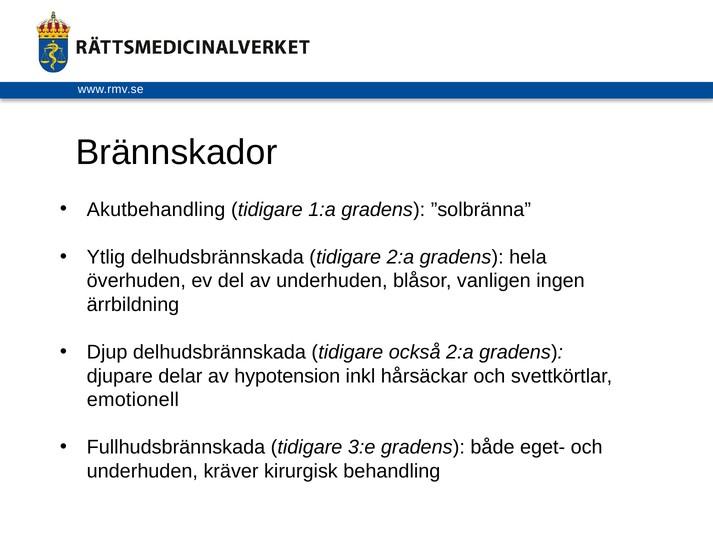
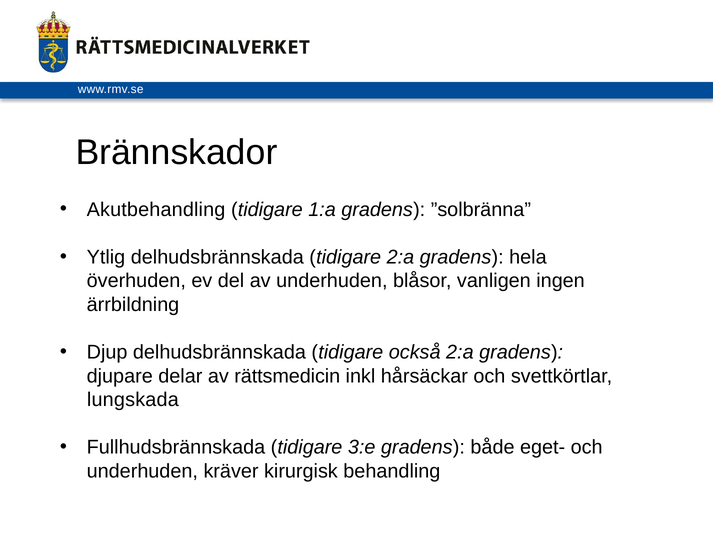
hypotension: hypotension -> rättsmedicin (287, 376)
emotionell: emotionell -> lungskada (133, 400)
